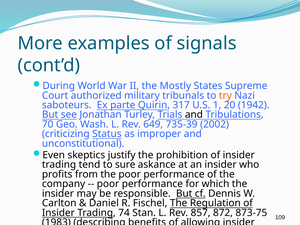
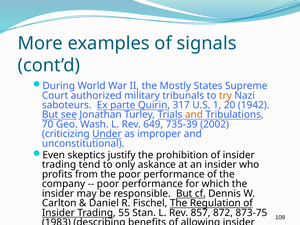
and colour: black -> orange (194, 115)
Status: Status -> Under (107, 134)
sure: sure -> only (125, 165)
74: 74 -> 55 (124, 213)
